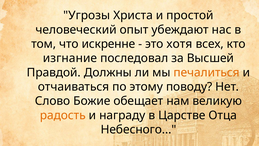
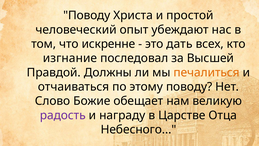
Угрозы: Угрозы -> Поводу (87, 15)
хотя: хотя -> дать (179, 44)
радость colour: orange -> purple (63, 115)
